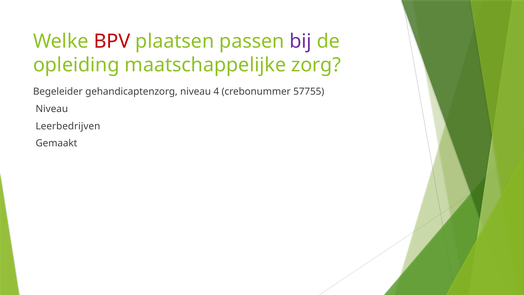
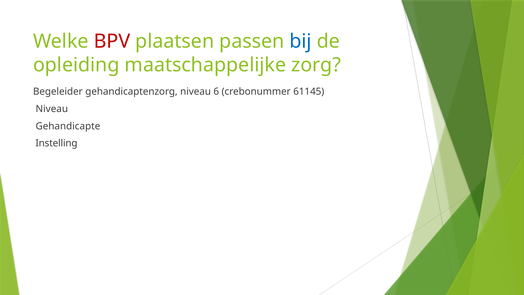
bij colour: purple -> blue (301, 41)
4: 4 -> 6 (216, 92)
57755: 57755 -> 61145 (309, 92)
Leerbedrijven: Leerbedrijven -> Gehandicapte (68, 126)
Gemaakt: Gemaakt -> Instelling (56, 143)
